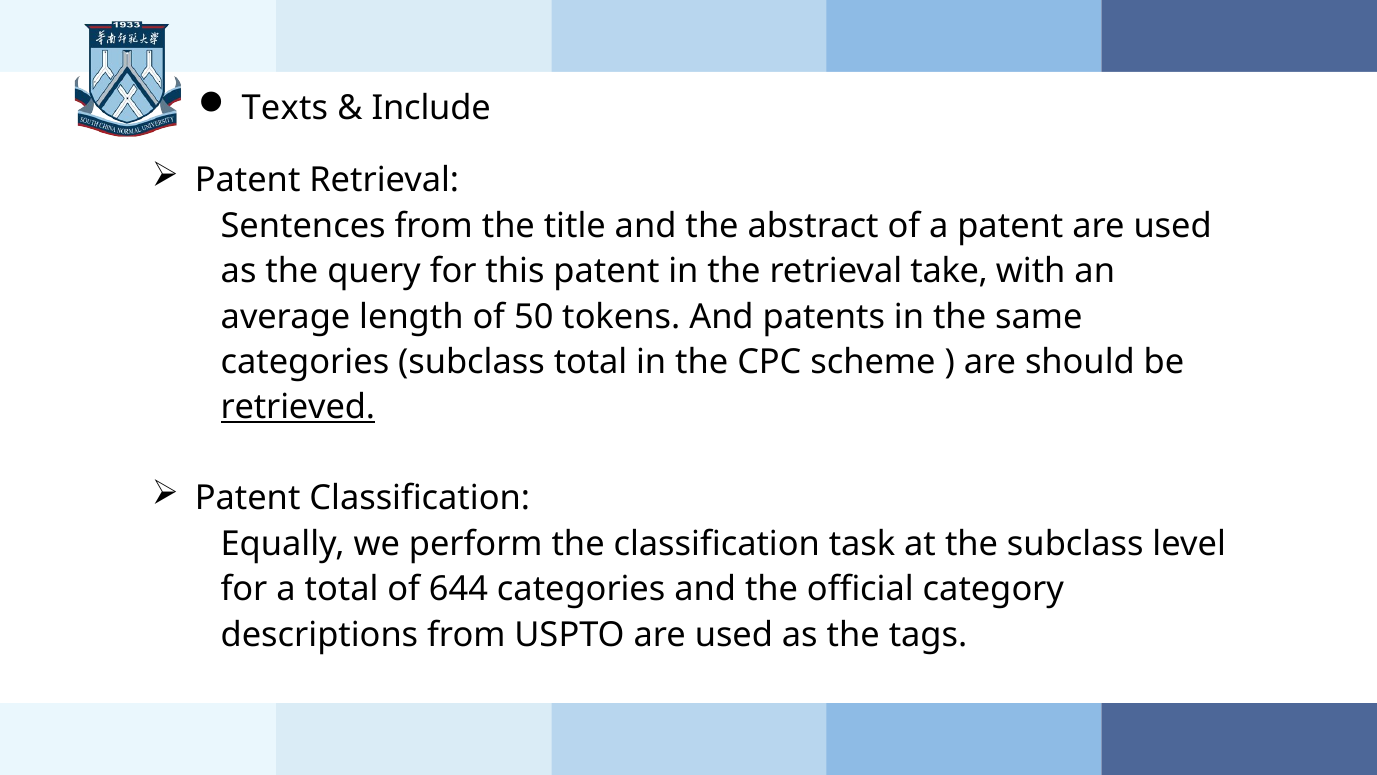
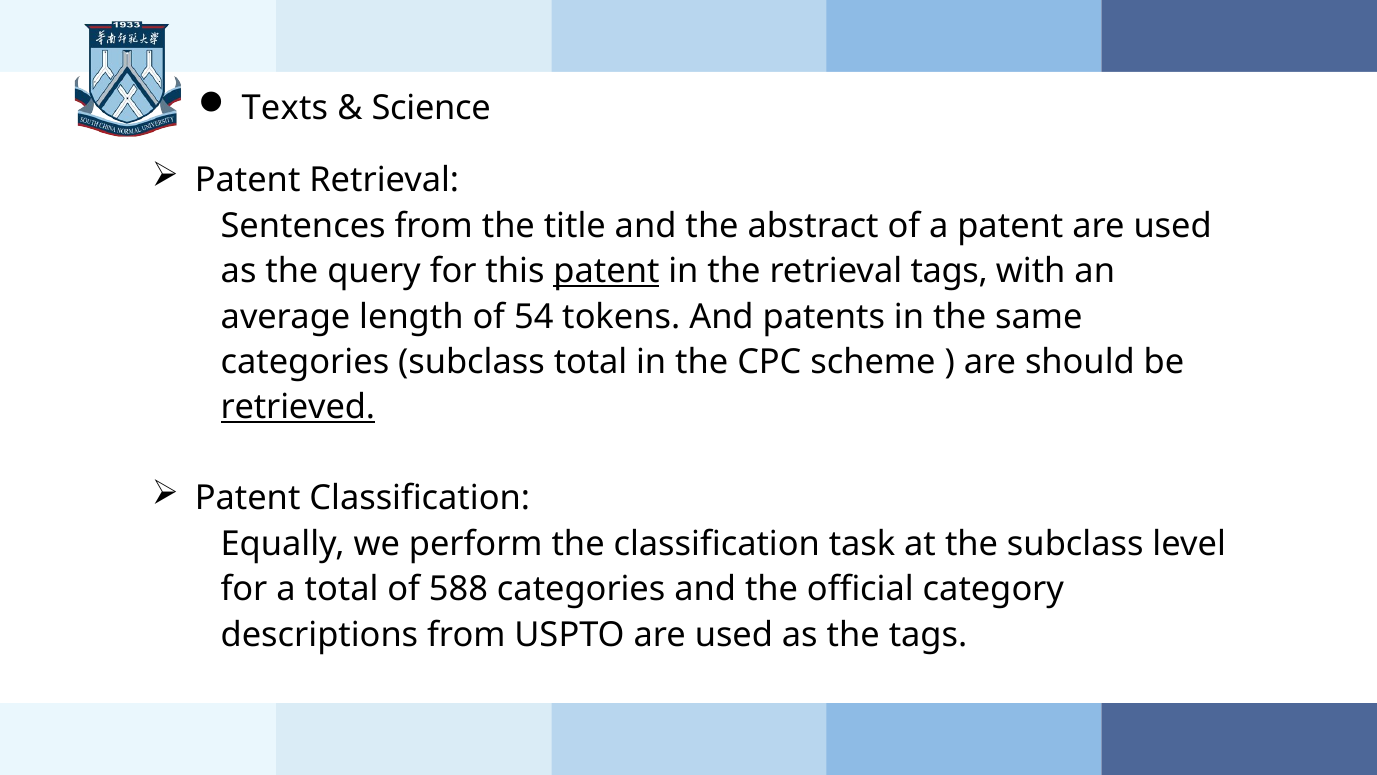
Include: Include -> Science (431, 108)
patent underline: none -> present (606, 271)
retrieval take: take -> tags (949, 271)
50: 50 -> 54 (534, 317)
644: 644 -> 588 (458, 589)
